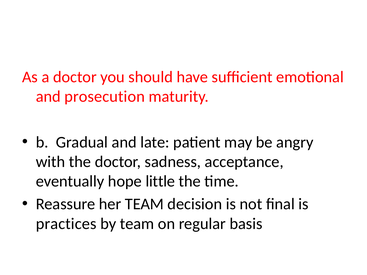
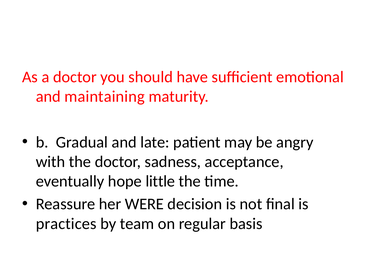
prosecution: prosecution -> maintaining (105, 97)
her TEAM: TEAM -> WERE (144, 204)
